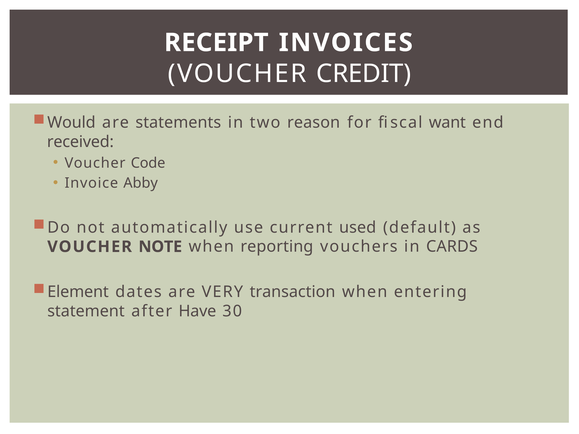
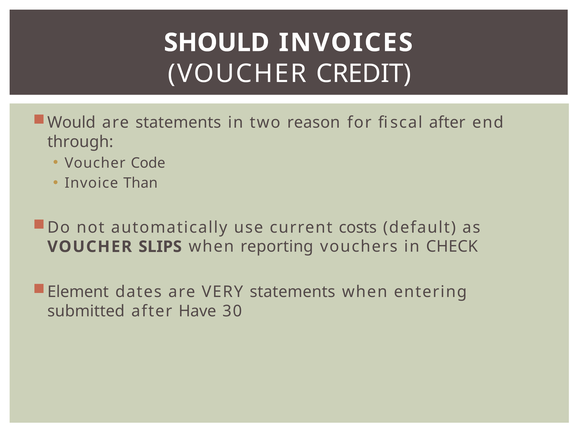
RECEIPT: RECEIPT -> SHOULD (217, 43)
fiscal want: want -> after (447, 123)
received: received -> through (80, 142)
Abby: Abby -> Than (141, 183)
used: used -> costs (358, 227)
NOTE: NOTE -> SLIPS (160, 247)
CARDS: CARDS -> CHECK (452, 247)
VERY transaction: transaction -> statements (293, 292)
statement: statement -> submitted (86, 311)
